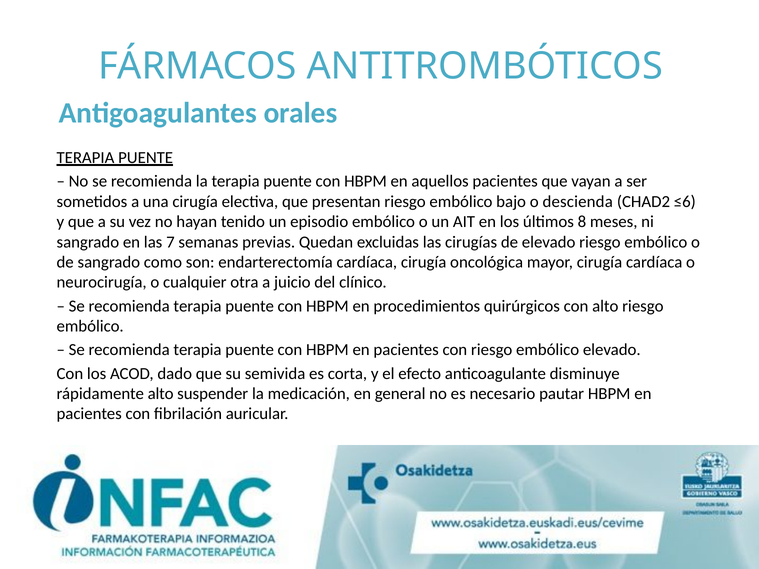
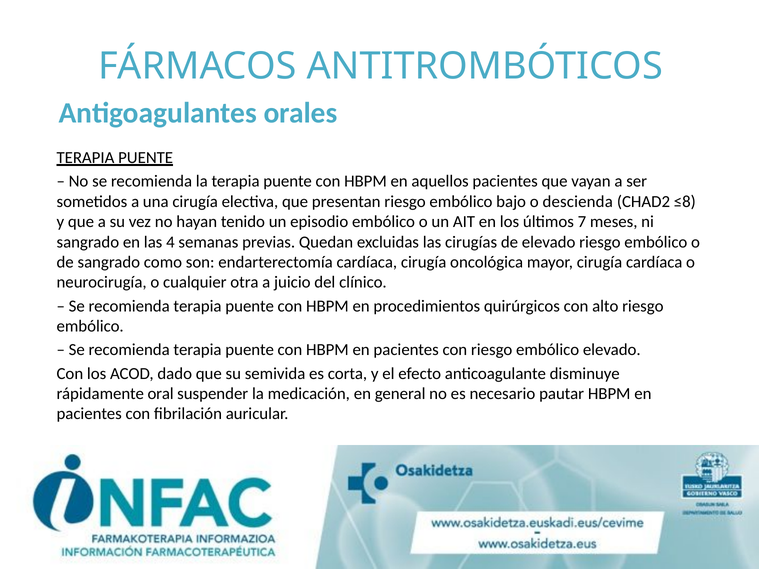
≤6: ≤6 -> ≤8 (685, 202)
8: 8 -> 7 (582, 222)
7: 7 -> 4 (170, 242)
rápidamente alto: alto -> oral (161, 394)
